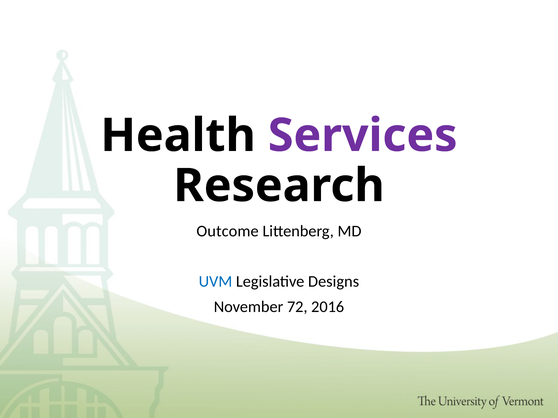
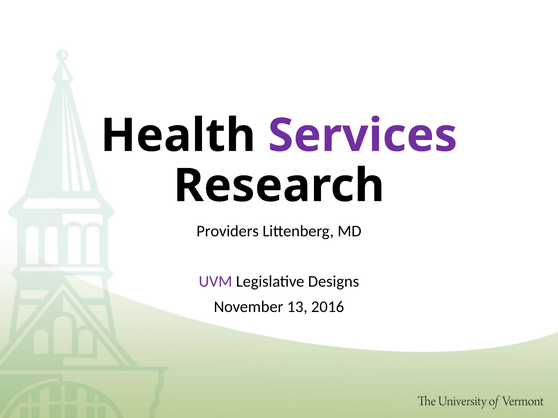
Outcome: Outcome -> Providers (228, 231)
UVM colour: blue -> purple (215, 282)
72: 72 -> 13 (297, 307)
